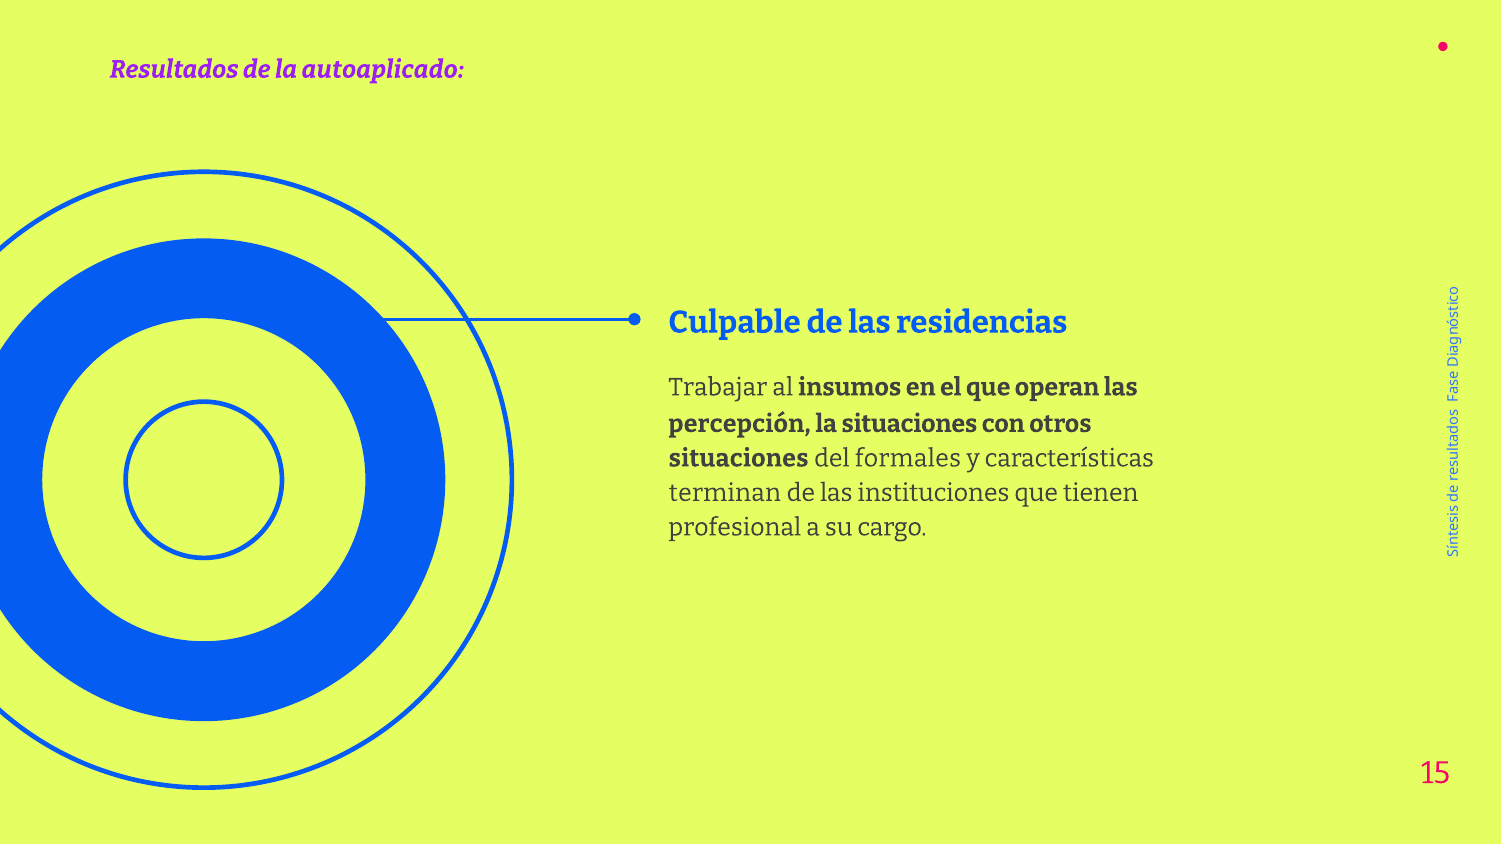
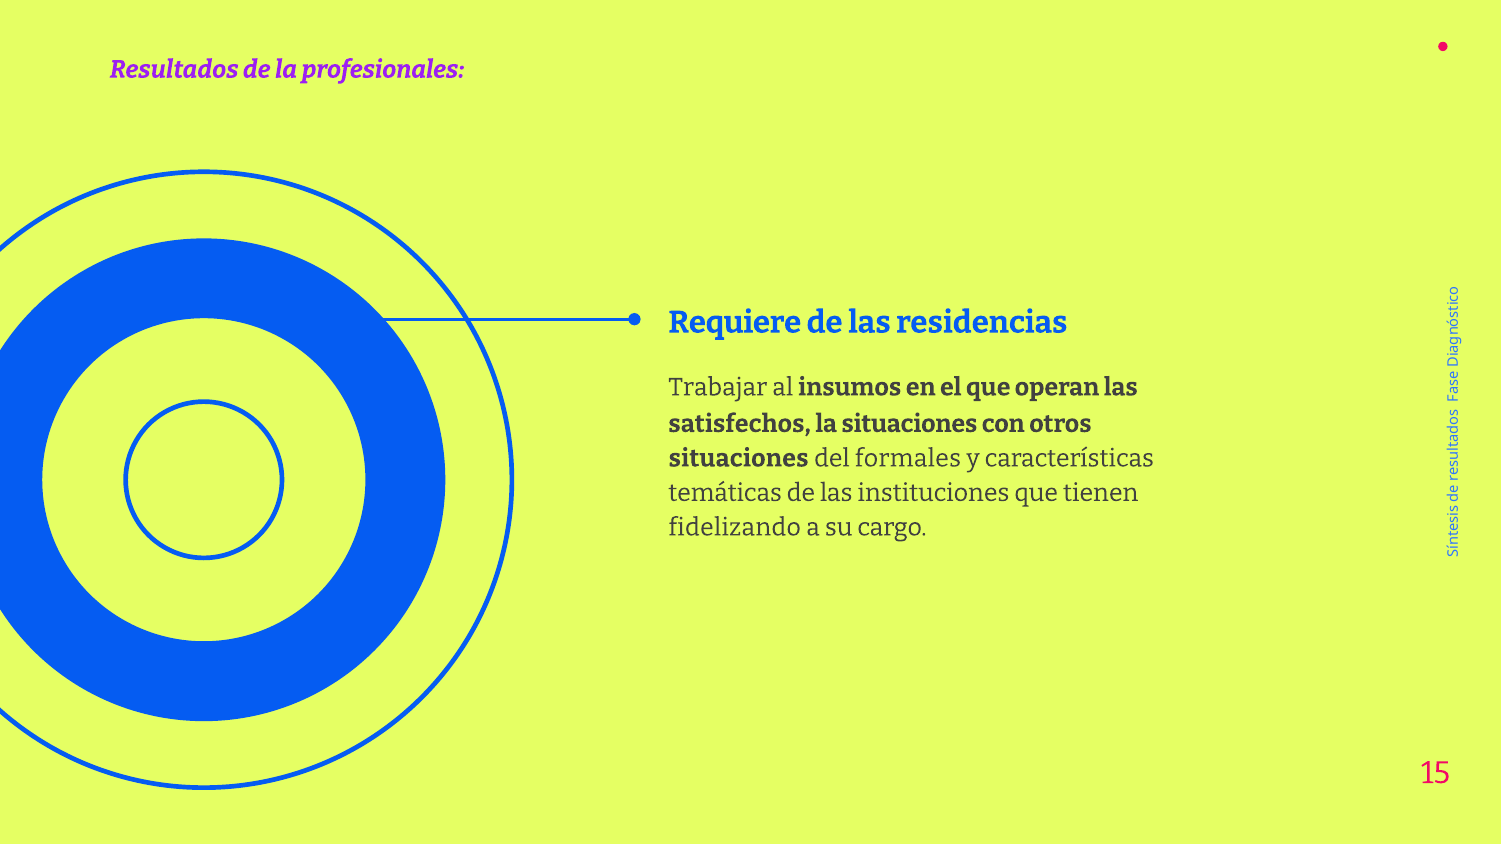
autoaplicado: autoaplicado -> profesionales (383, 69)
Culpable: Culpable -> Requiere (735, 322)
percepción: percepción -> satisfechos (739, 424)
terminan: terminan -> temáticas (725, 493)
profesional: profesional -> fidelizando (735, 527)
